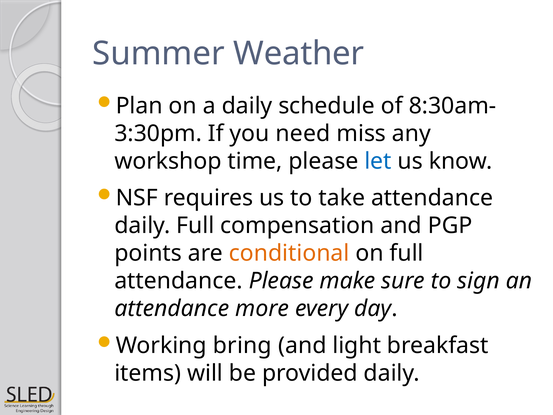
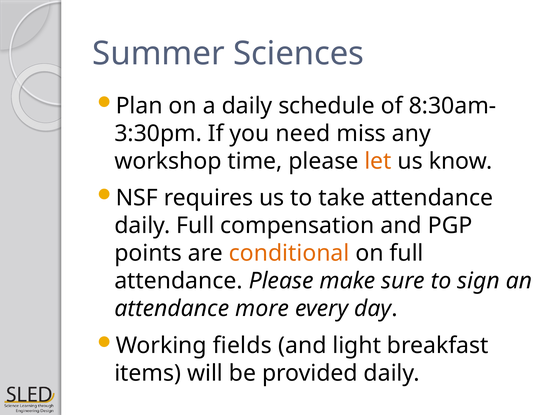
Weather: Weather -> Sciences (299, 53)
let colour: blue -> orange (378, 161)
bring: bring -> fields (242, 345)
